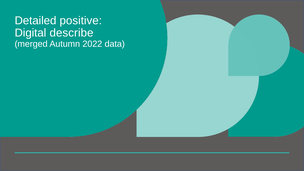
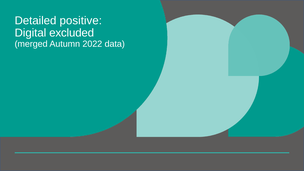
describe: describe -> excluded (72, 33)
